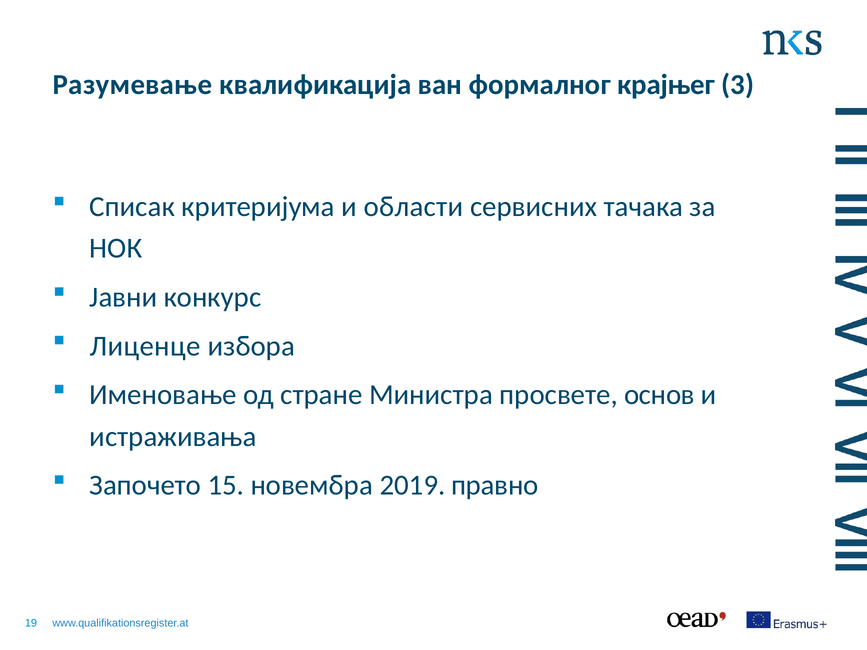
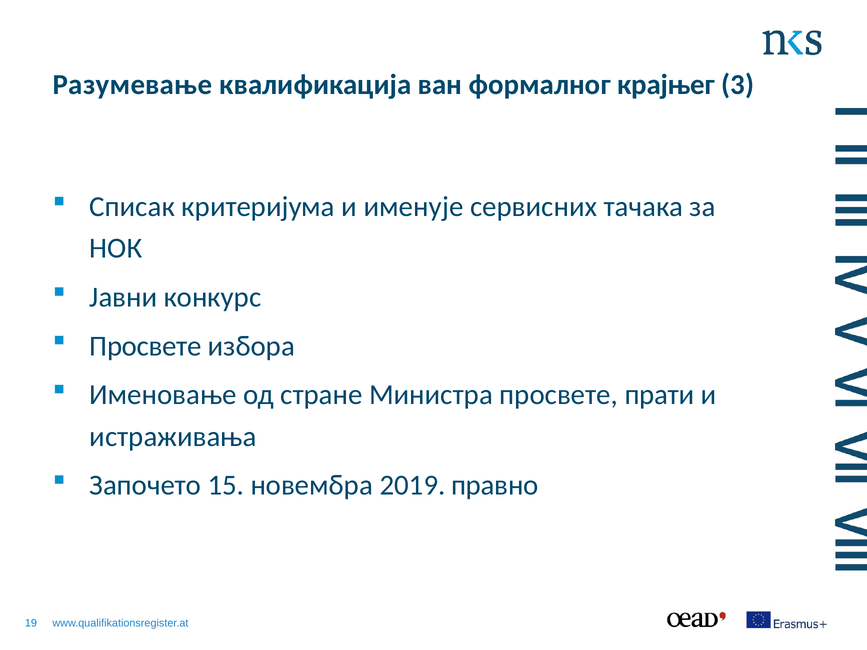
области: области -> именује (414, 207)
Лиценце: Лиценце -> Просвете (146, 346)
основ: основ -> прати (659, 395)
